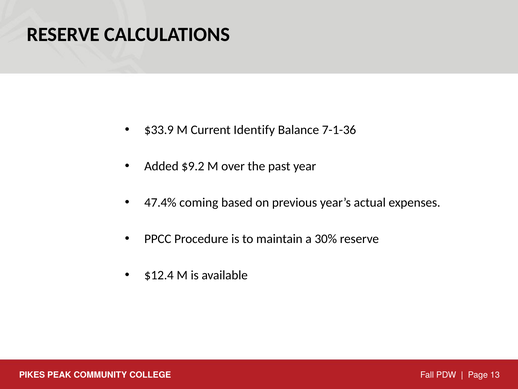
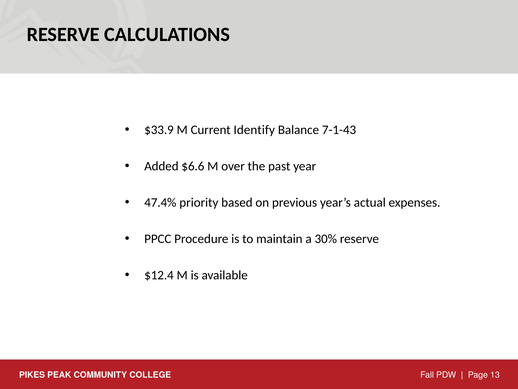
7-1-36: 7-1-36 -> 7-1-43 (339, 130)
$9.2: $9.2 -> $6.6 (193, 166)
coming: coming -> priority (199, 202)
